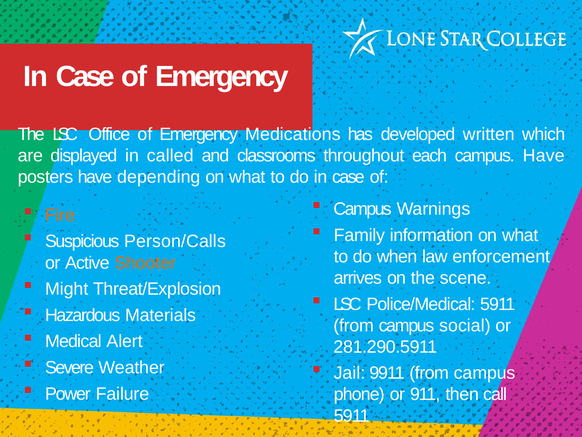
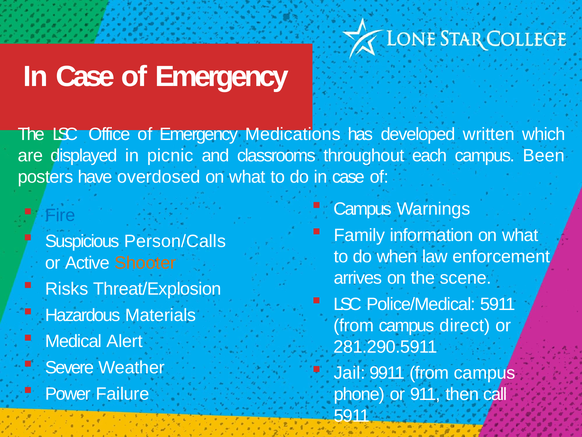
called: called -> picnic (170, 155)
campus Have: Have -> Been (544, 155)
depending: depending -> overdosed (159, 177)
Fire colour: orange -> blue (60, 215)
Might: Might -> Risks (67, 289)
social: social -> direct (465, 325)
